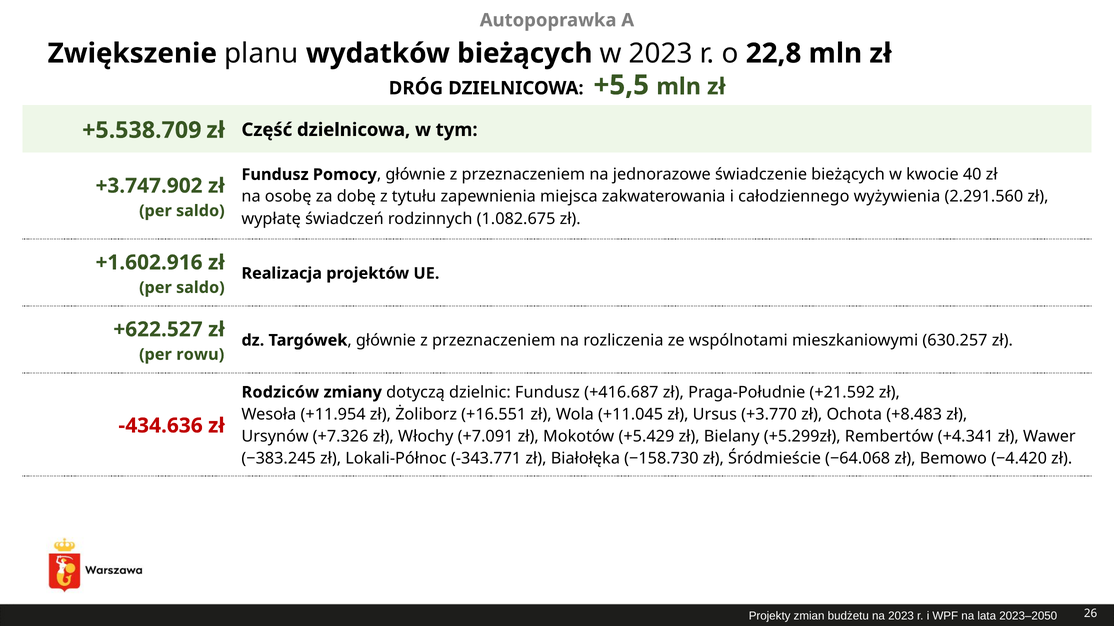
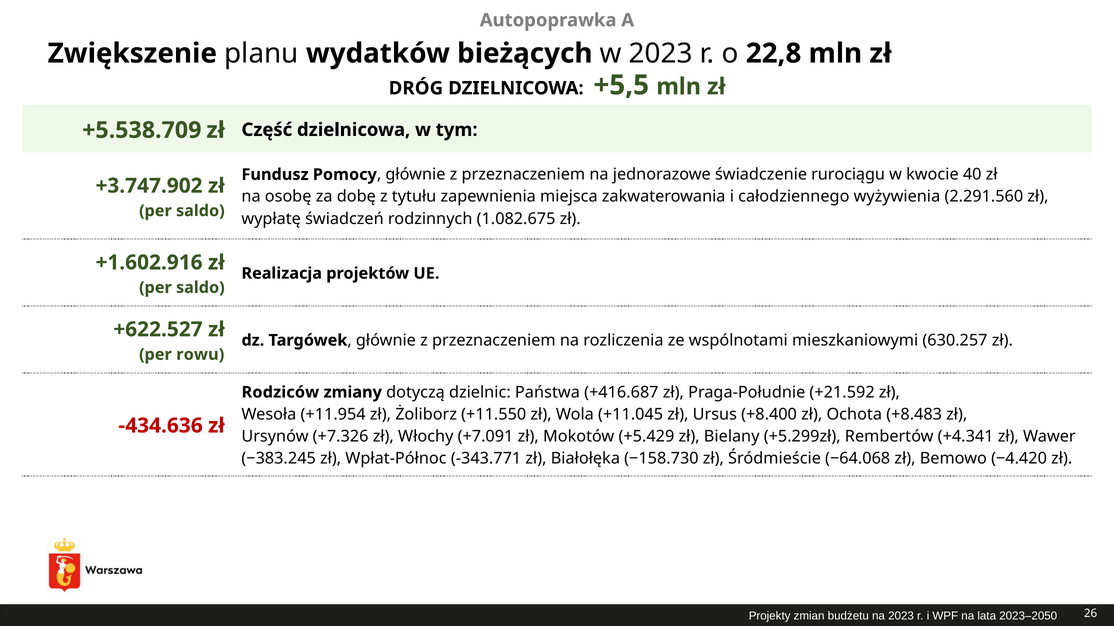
świadczenie bieżących: bieżących -> rurociągu (848, 175)
dzielnic Fundusz: Fundusz -> Państwa (547, 393)
+16.551: +16.551 -> +11.550 (494, 415)
+3.770: +3.770 -> +8.400 (769, 415)
Lokali-Północ: Lokali-Północ -> Wpłat-Północ (396, 459)
